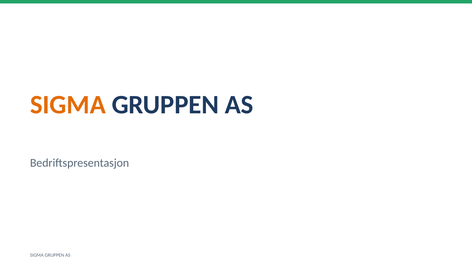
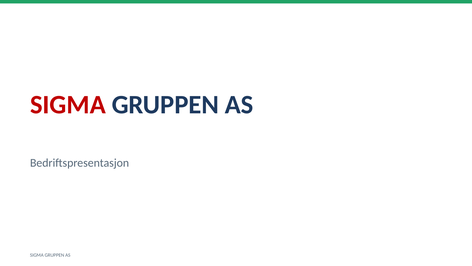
SIGMA colour: orange -> red (68, 105)
